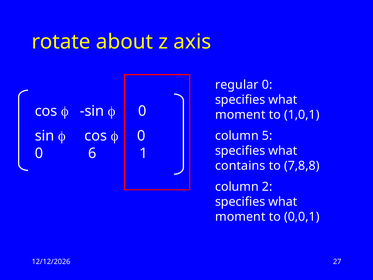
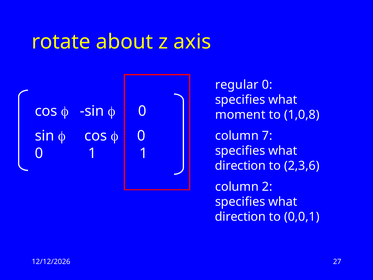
1,0,1: 1,0,1 -> 1,0,8 (302, 115)
5: 5 -> 7 (267, 136)
0 6: 6 -> 1 (92, 153)
contains: contains -> direction (240, 166)
7,8,8: 7,8,8 -> 2,3,6 (302, 166)
moment: moment -> direction (240, 217)
